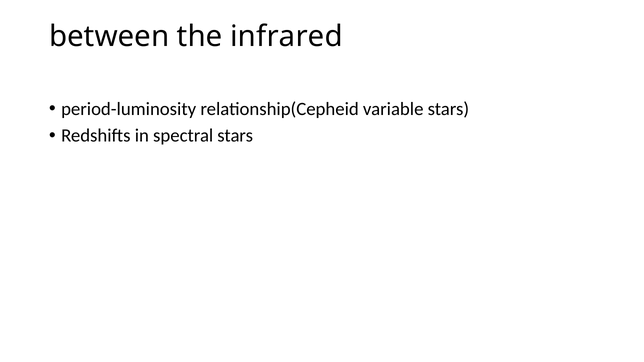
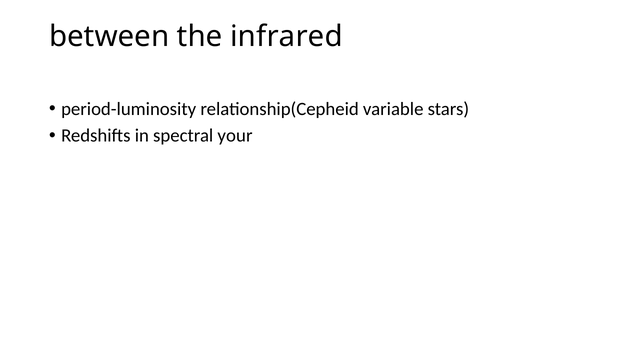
spectral stars: stars -> your (235, 136)
